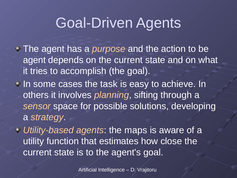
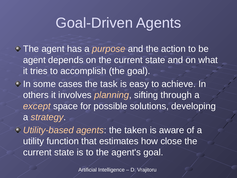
sensor: sensor -> except (37, 106)
maps: maps -> taken (136, 130)
